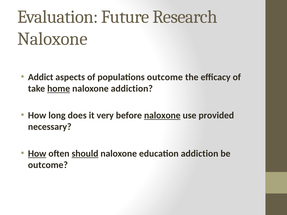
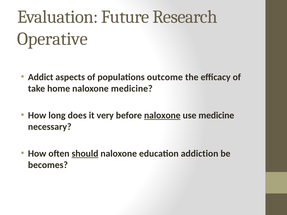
Naloxone: Naloxone -> Operative (52, 39)
home underline: present -> none (59, 89)
naloxone addiction: addiction -> medicine (132, 89)
use provided: provided -> medicine (216, 115)
How underline: present -> none (37, 154)
outcome: outcome -> becomes (48, 165)
